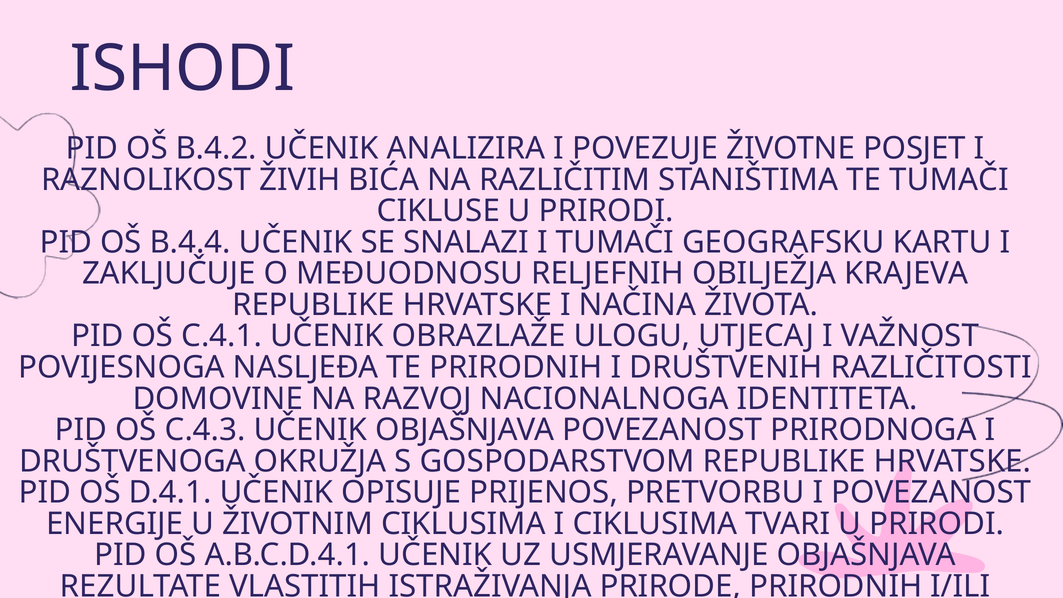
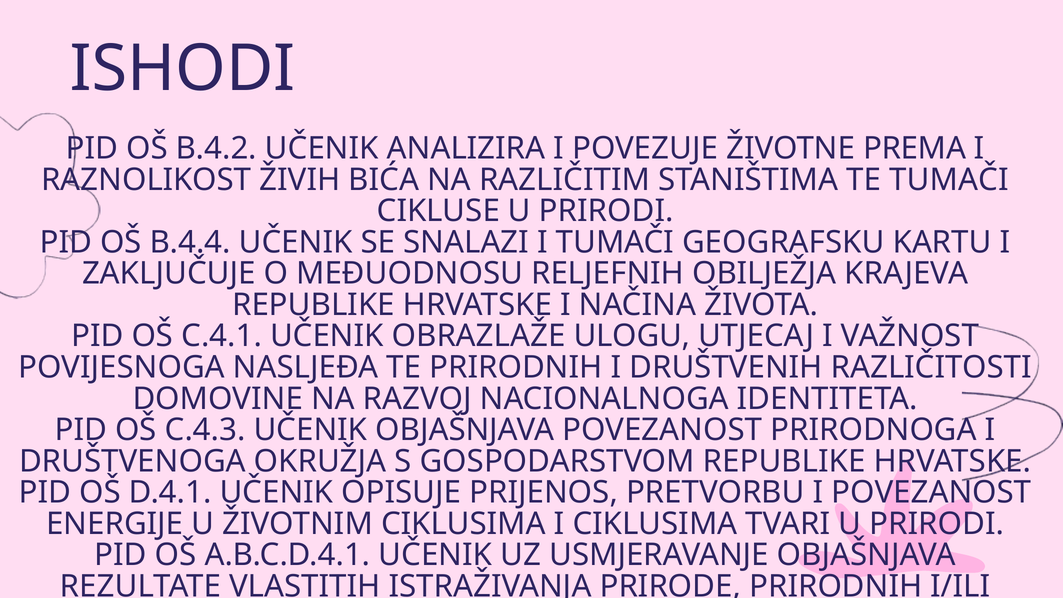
POSJET: POSJET -> PREMA (915, 148)
